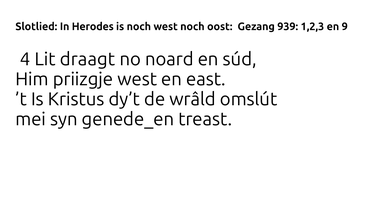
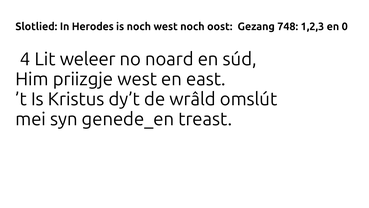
939: 939 -> 748 (288, 26)
9: 9 -> 0 (345, 26)
draagt: draagt -> weleer (88, 59)
